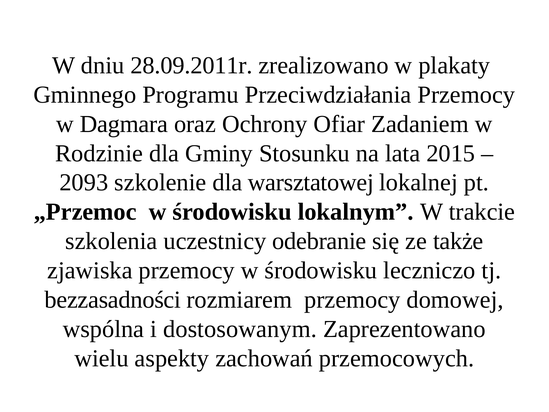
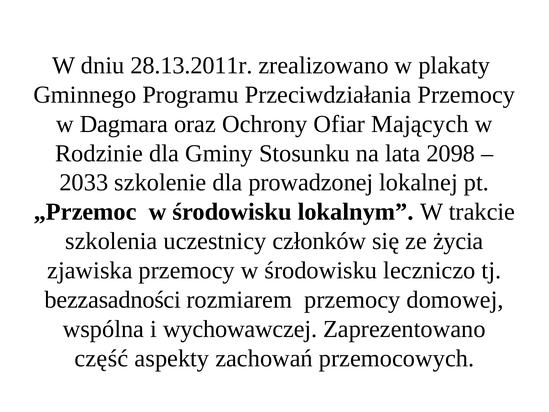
28.09.2011r: 28.09.2011r -> 28.13.2011r (192, 65)
Zadaniem: Zadaniem -> Mających (420, 124)
2015: 2015 -> 2098 (451, 153)
2093: 2093 -> 2033 (84, 182)
warsztatowej: warsztatowej -> prowadzonej (311, 182)
odebranie: odebranie -> członków (319, 241)
także: także -> życia (458, 241)
dostosowanym: dostosowanym -> wychowawczej (240, 329)
wielu: wielu -> część (101, 358)
